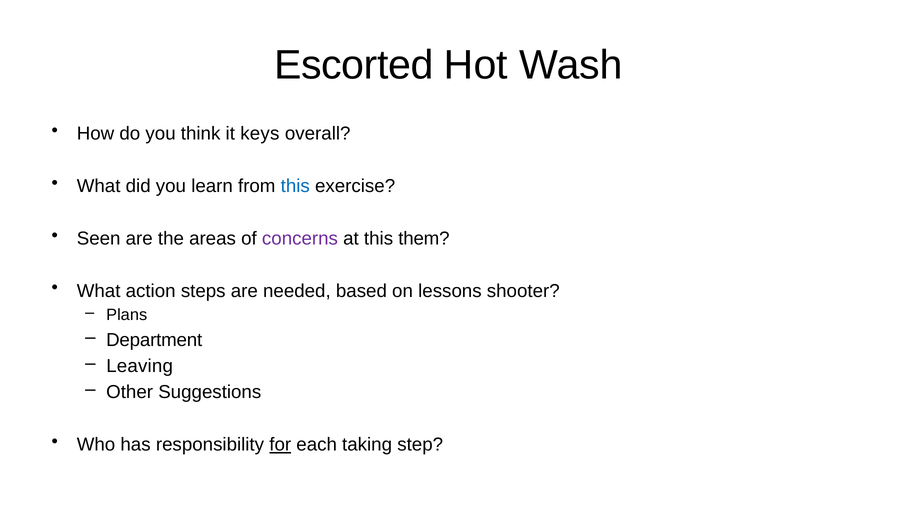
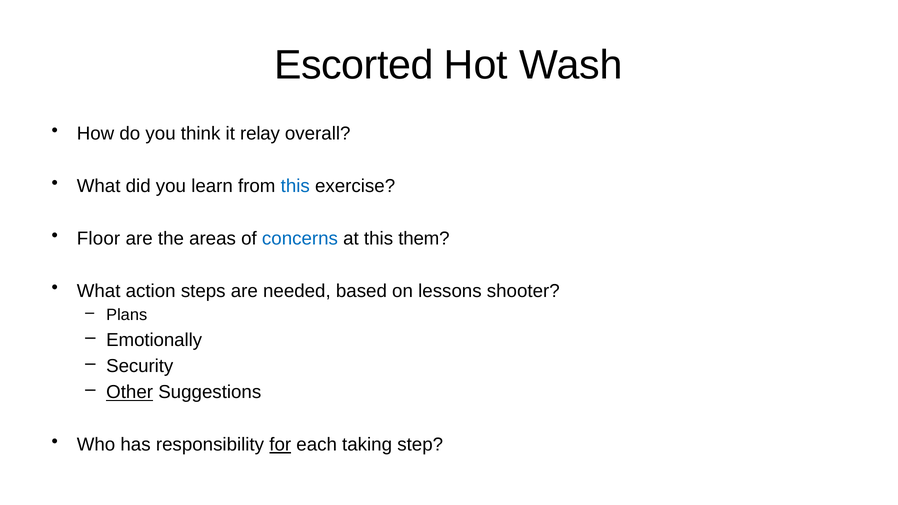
keys: keys -> relay (260, 134)
Seen: Seen -> Floor (99, 239)
concerns colour: purple -> blue (300, 239)
Department: Department -> Emotionally (154, 340)
Leaving: Leaving -> Security (140, 366)
Other underline: none -> present (130, 392)
